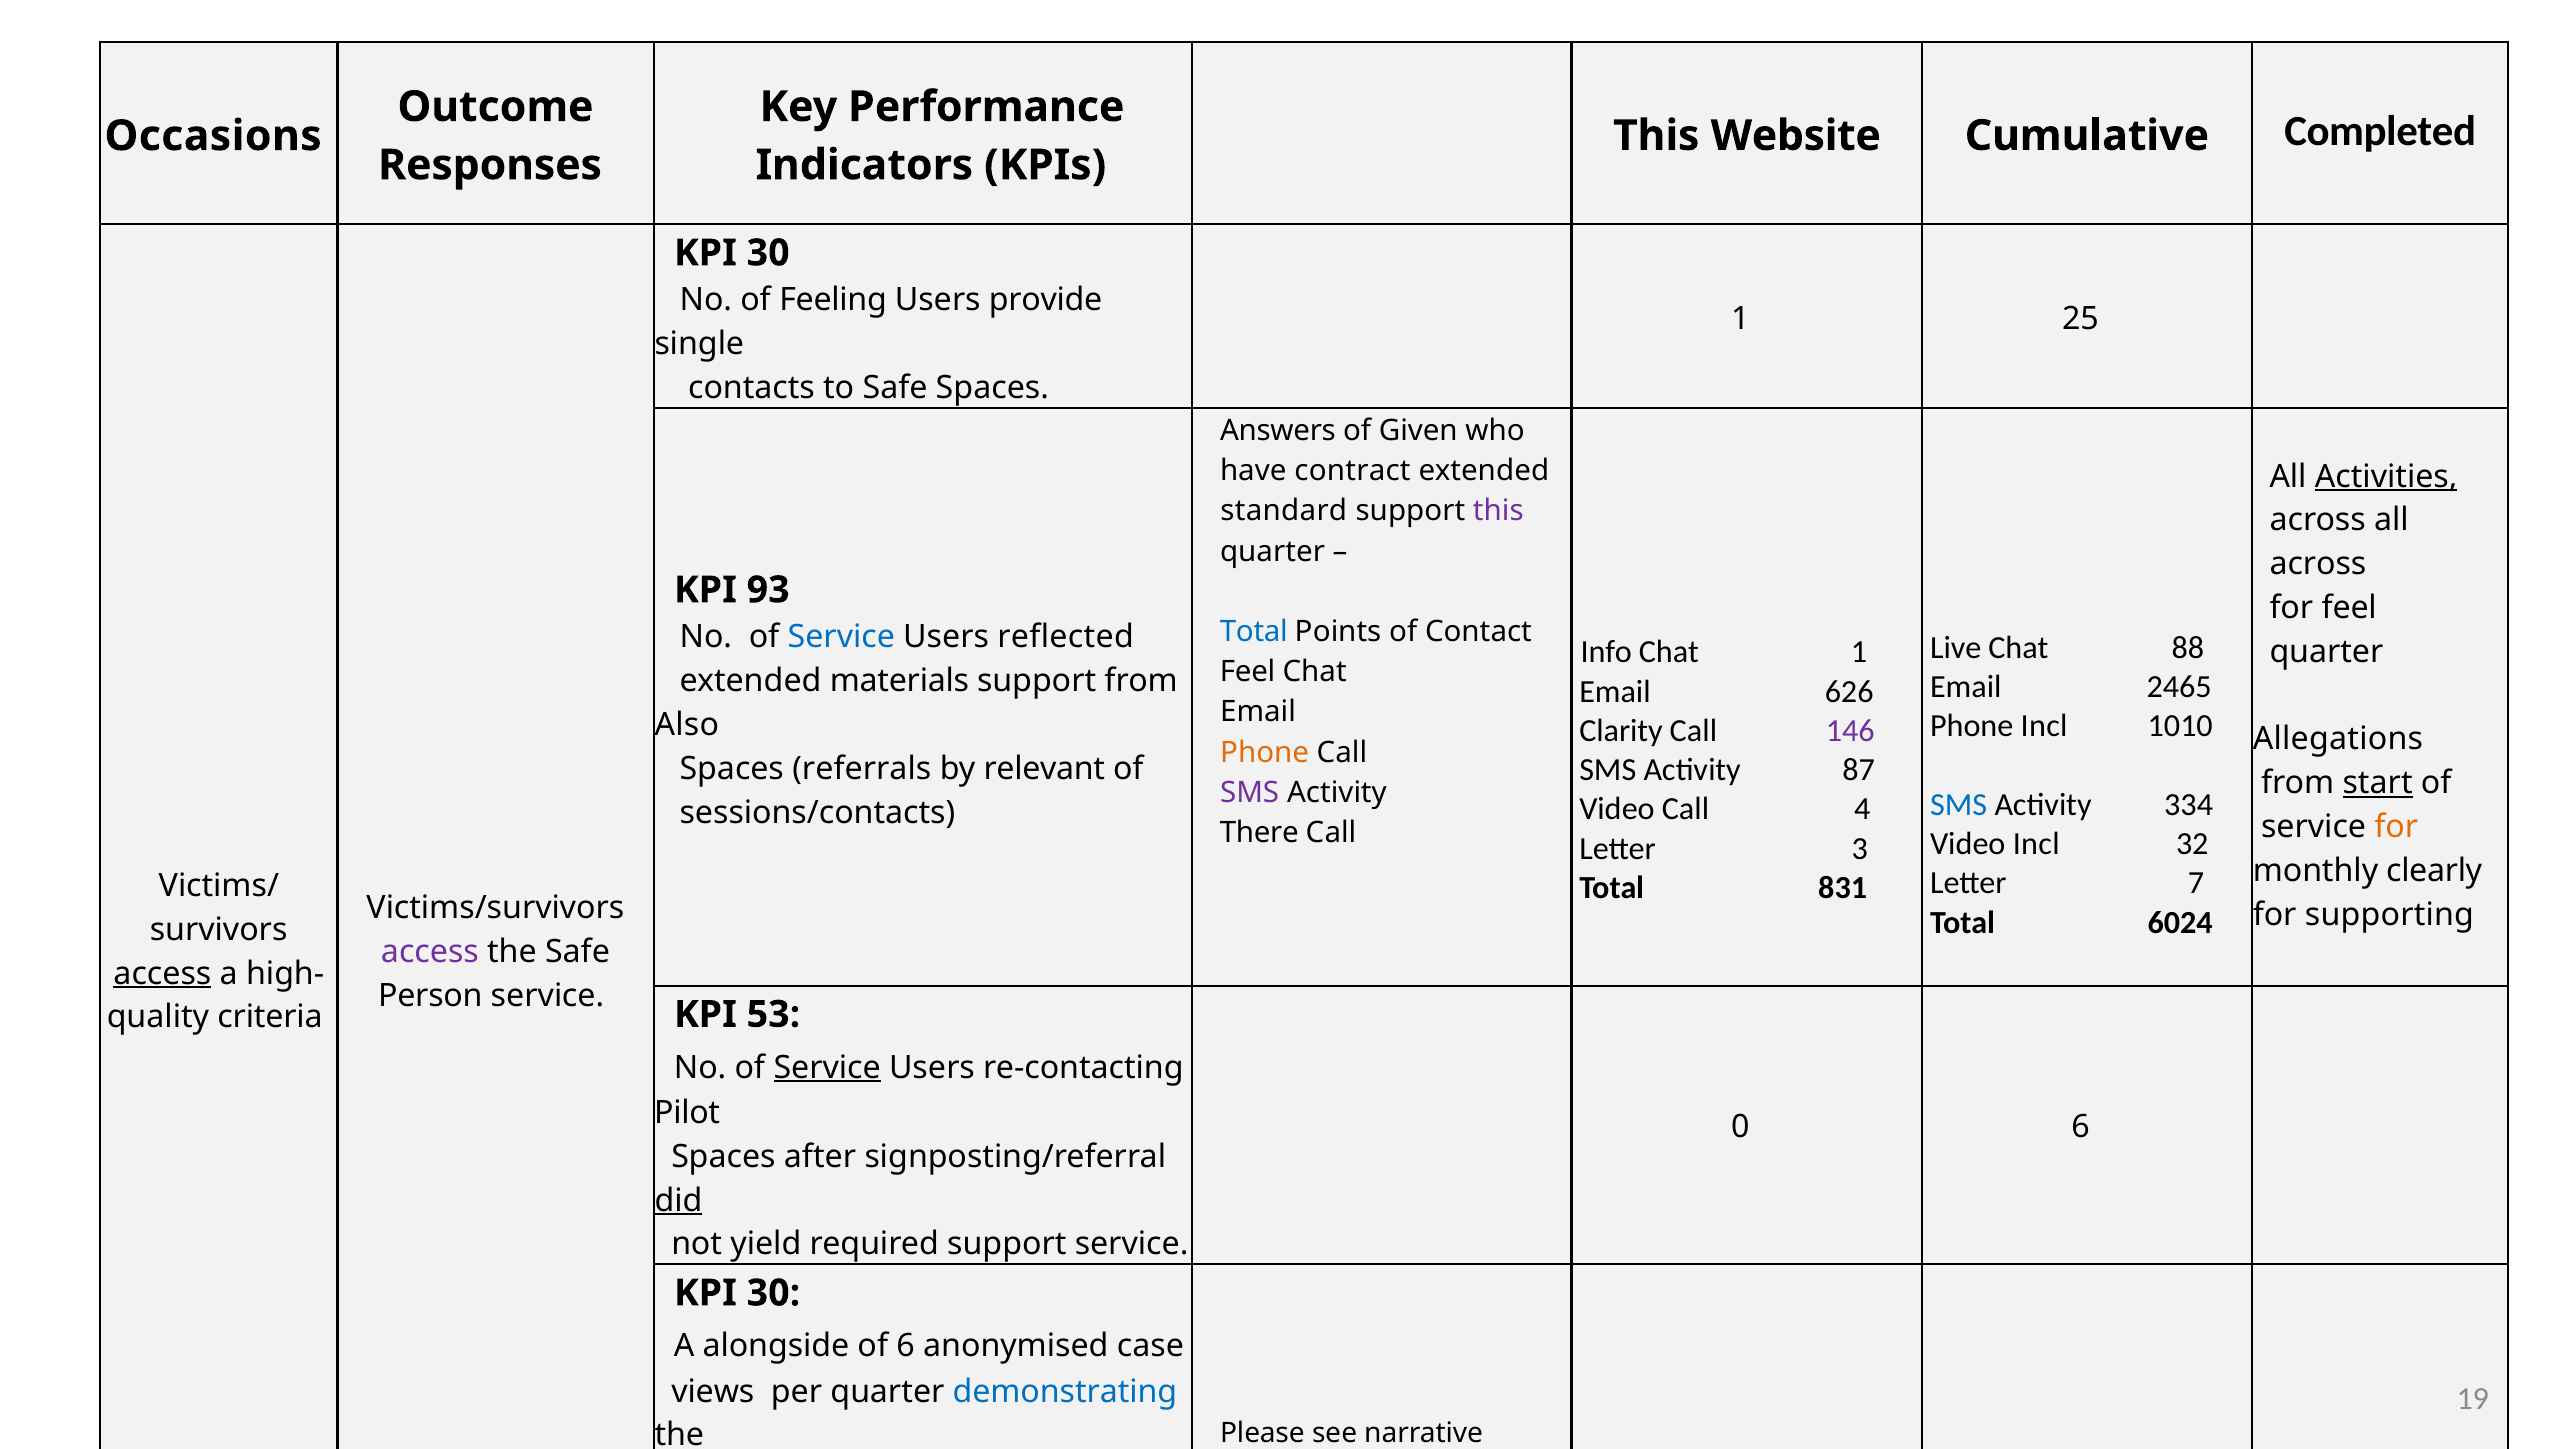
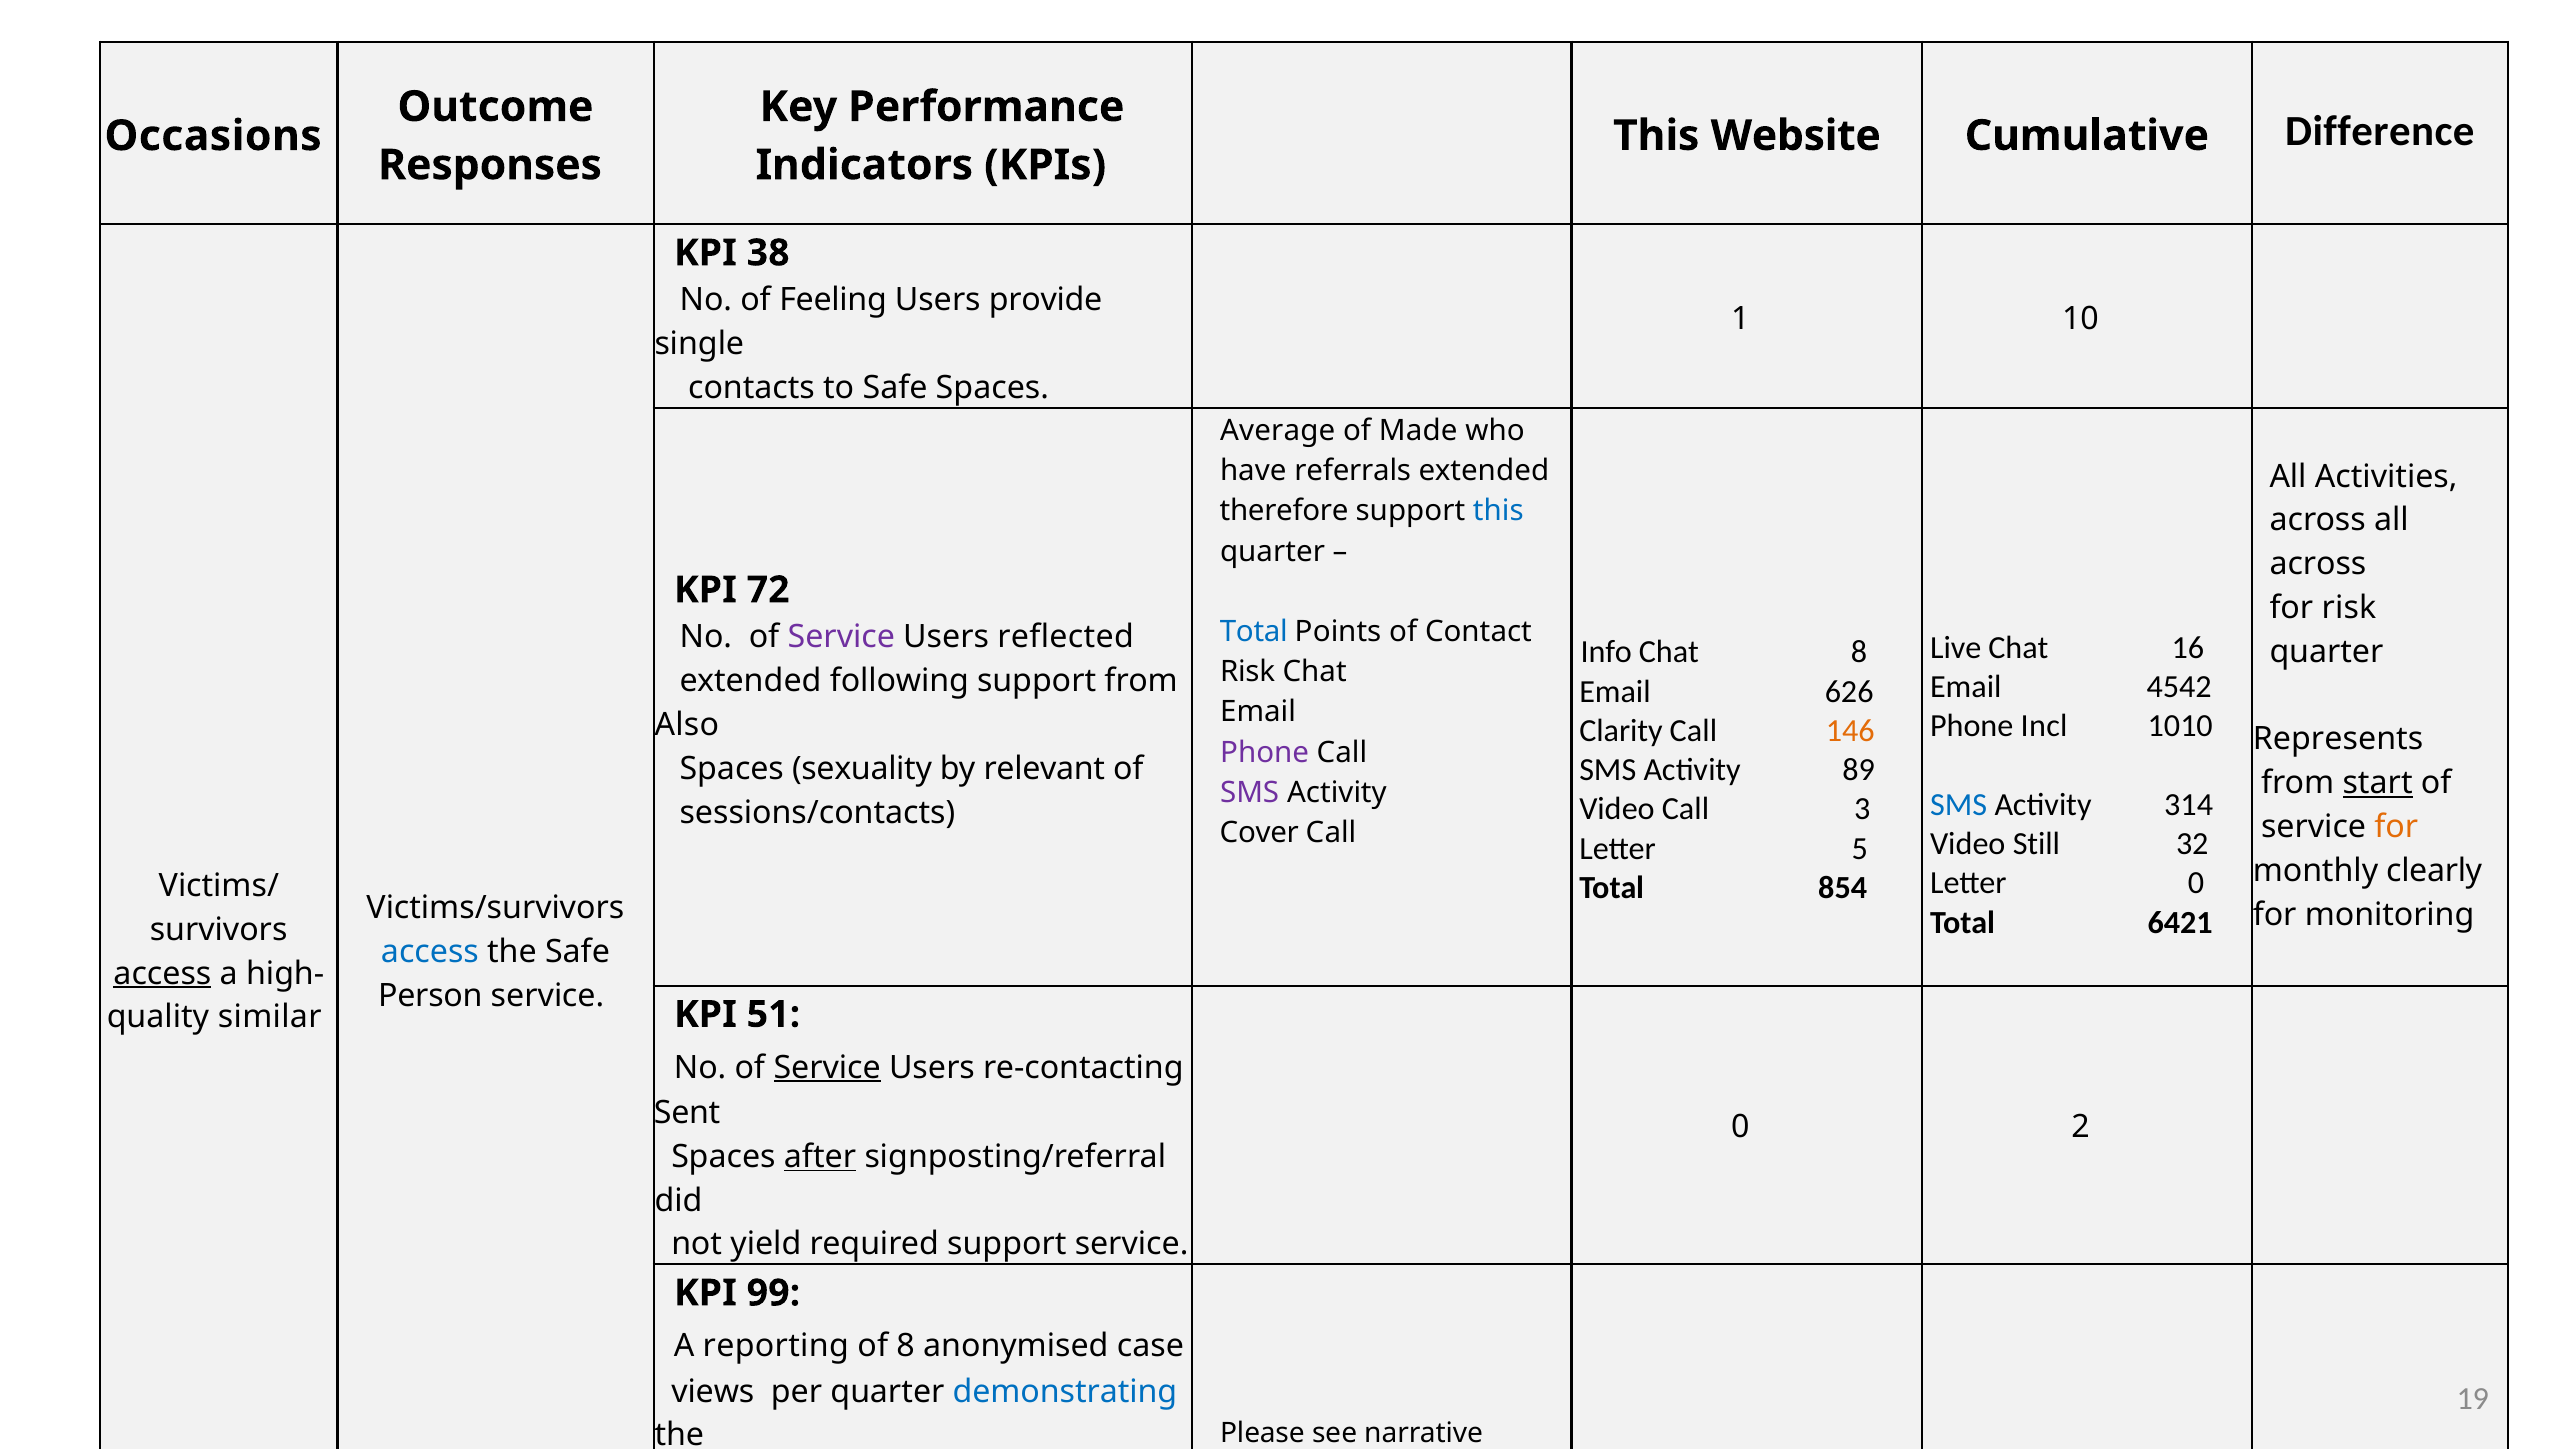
Cumulative Completed: Completed -> Difference (2380, 131)
30: 30 -> 38 (768, 253)
25: 25 -> 10 (2081, 318)
Answers: Answers -> Average (1278, 431)
of Given: Given -> Made (1418, 431)
contract: contract -> referrals (1353, 471)
Activities underline: present -> none (2386, 476)
standard: standard -> therefore (1284, 511)
this colour: purple -> blue (1498, 511)
93: 93 -> 72 (768, 590)
for feel: feel -> risk (2349, 608)
Service colour: blue -> purple (841, 637)
88: 88 -> 16 (2188, 648)
Chat 1: 1 -> 8 (1859, 652)
Feel: Feel -> Risk (1248, 672)
materials: materials -> following (899, 681)
2465: 2465 -> 4542 (2179, 687)
146 colour: purple -> orange (1850, 731)
Allegations: Allegations -> Represents (2338, 739)
Phone colour: orange -> purple (1265, 752)
87: 87 -> 89 (1859, 770)
referrals: referrals -> sexuality (862, 769)
334: 334 -> 314 (2189, 805)
4: 4 -> 3 (1862, 809)
There: There -> Cover (1259, 833)
Video Incl: Incl -> Still (2036, 844)
3: 3 -> 5 (1860, 849)
Letter 7: 7 -> 0 (2196, 883)
831: 831 -> 854 (1843, 888)
supporting: supporting -> monitoring (2390, 915)
6024: 6024 -> 6421 (2180, 923)
access colour: purple -> blue (430, 952)
criteria: criteria -> similar (270, 1017)
53: 53 -> 51 (773, 1014)
Pilot: Pilot -> Sent (687, 1113)
0 6: 6 -> 2 (2081, 1127)
after underline: none -> present (820, 1157)
did underline: present -> none (678, 1200)
30: 30 -> 99 (773, 1293)
alongside: alongside -> reporting (776, 1346)
of 6: 6 -> 8 (906, 1346)
